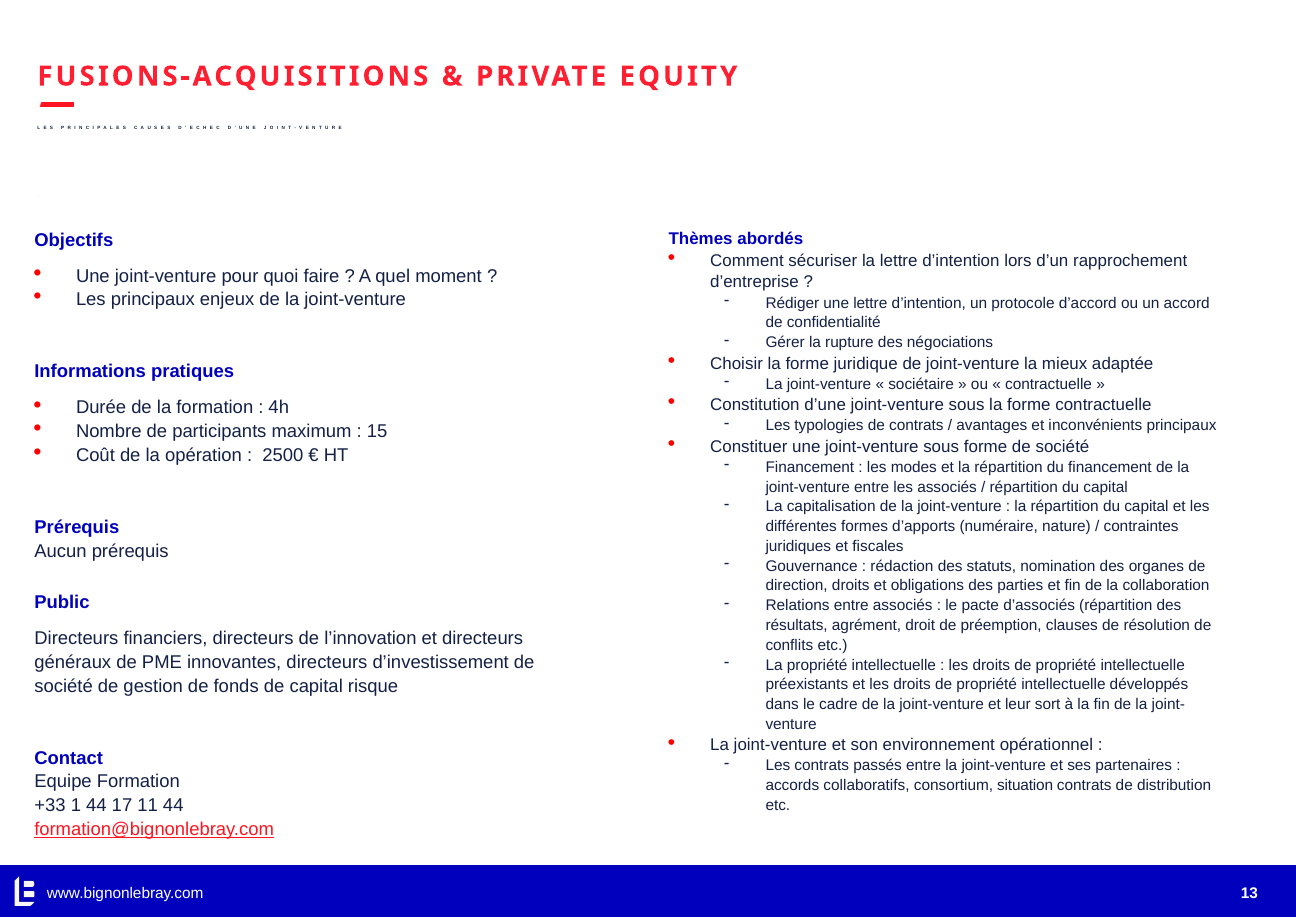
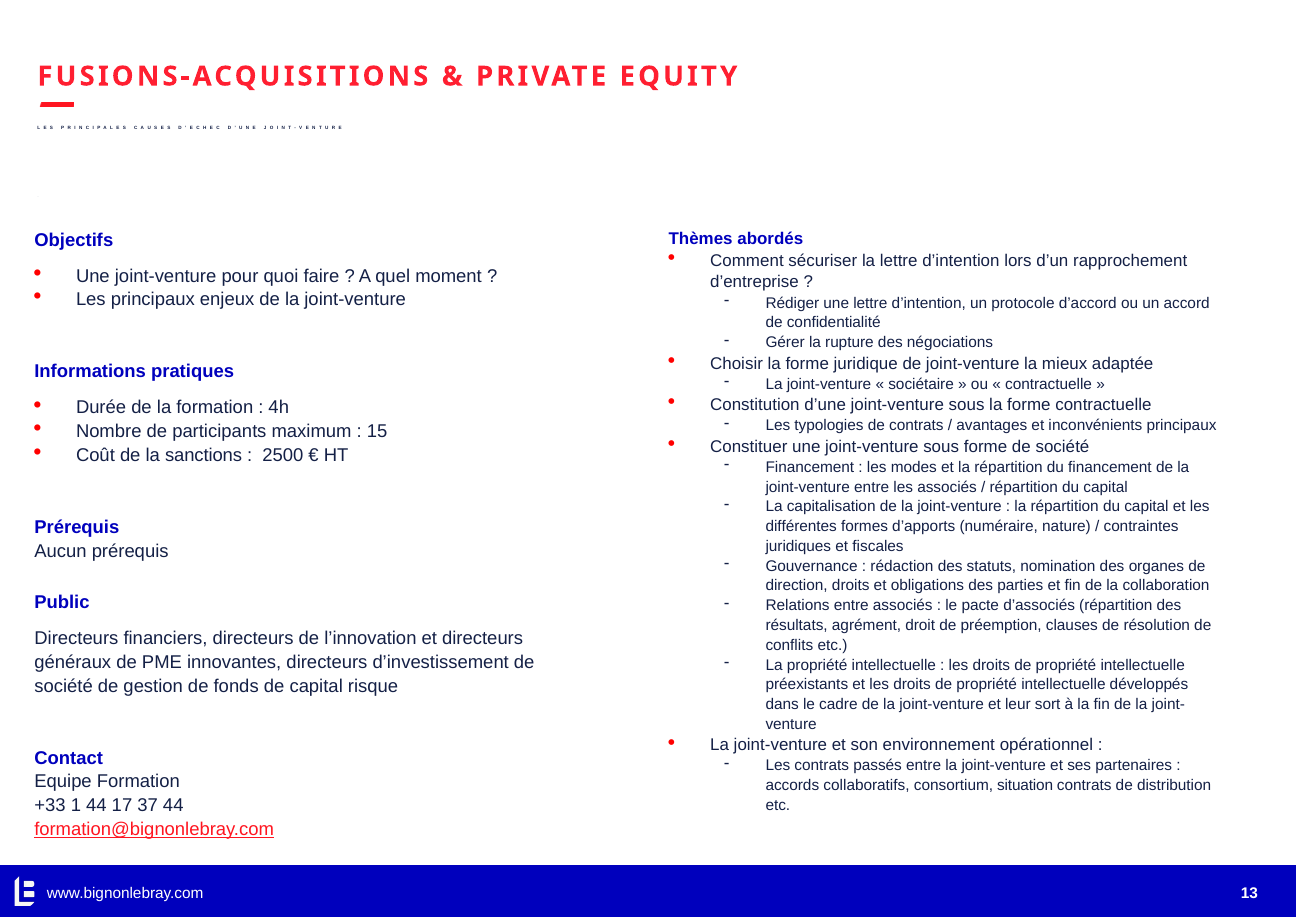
opération: opération -> sanctions (204, 455)
11: 11 -> 37 (148, 805)
